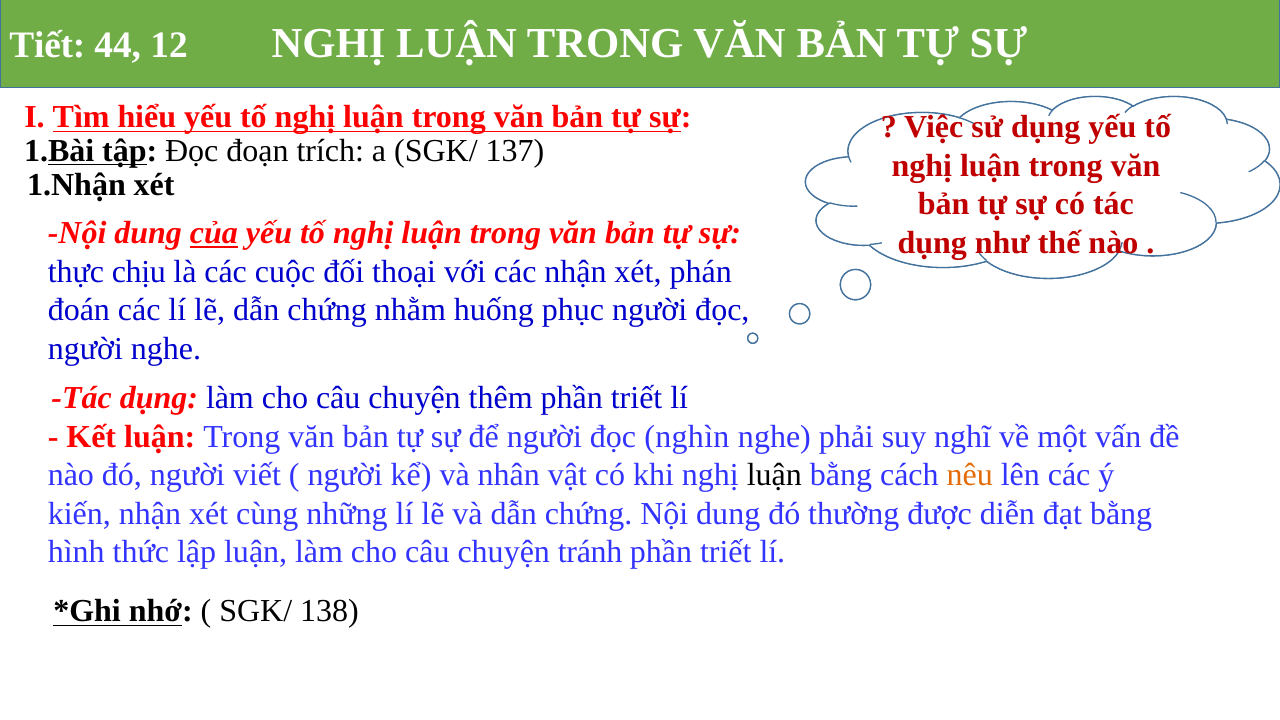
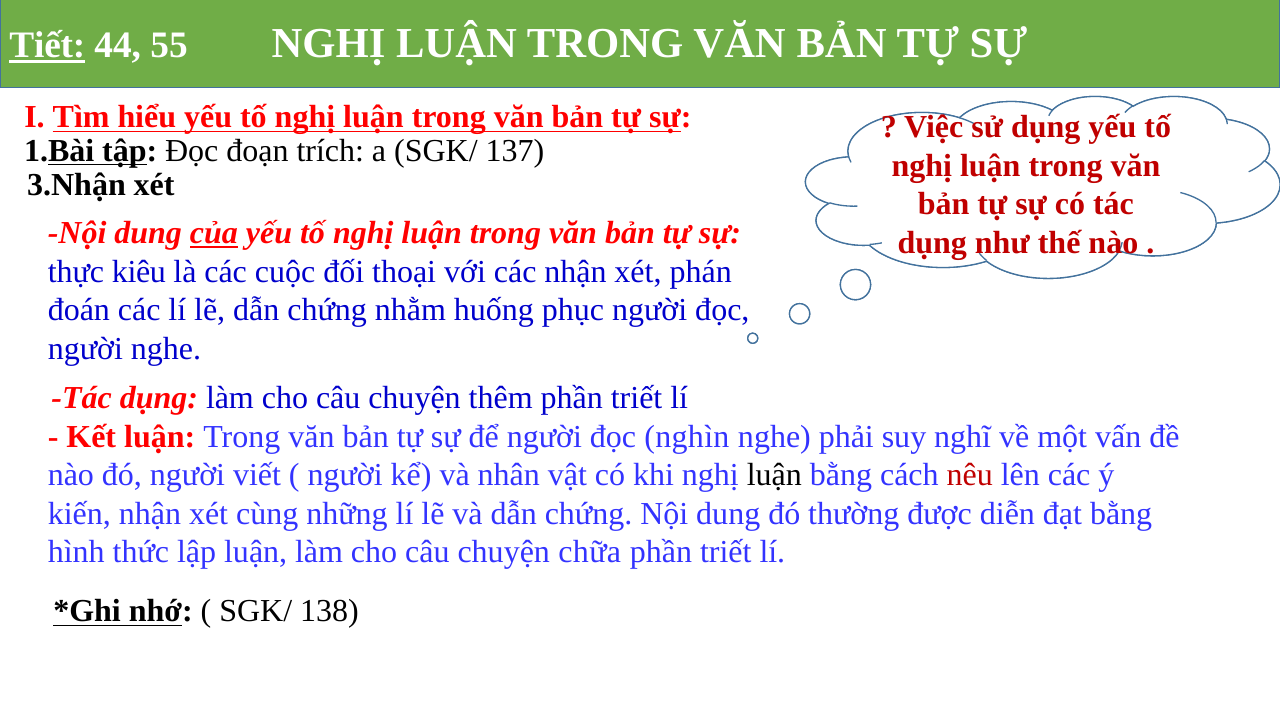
Tiết underline: none -> present (47, 45)
12: 12 -> 55 (169, 45)
1.Nhận: 1.Nhận -> 3.Nhận (76, 185)
chịu: chịu -> kiêu (139, 272)
nêu colour: orange -> red (970, 475)
tránh: tránh -> chữa (590, 552)
